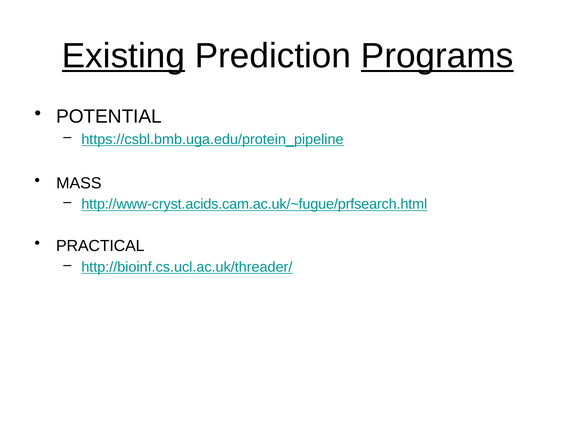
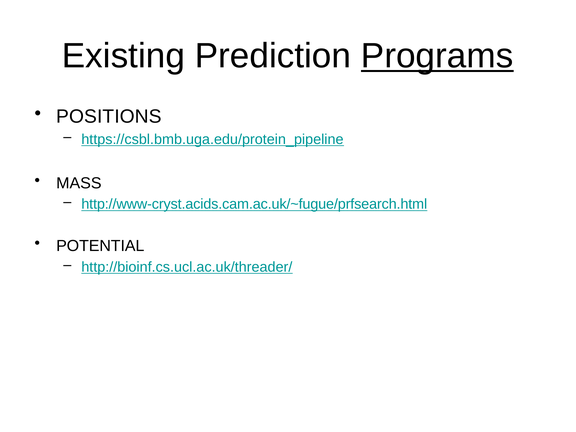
Existing underline: present -> none (123, 56)
POTENTIAL: POTENTIAL -> POSITIONS (109, 117)
PRACTICAL: PRACTICAL -> POTENTIAL (100, 246)
